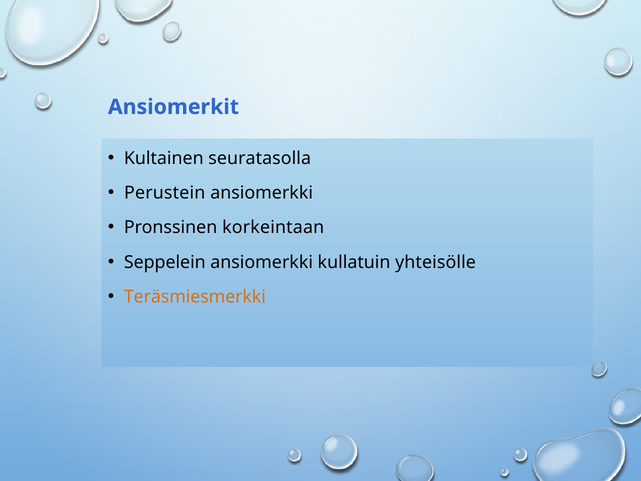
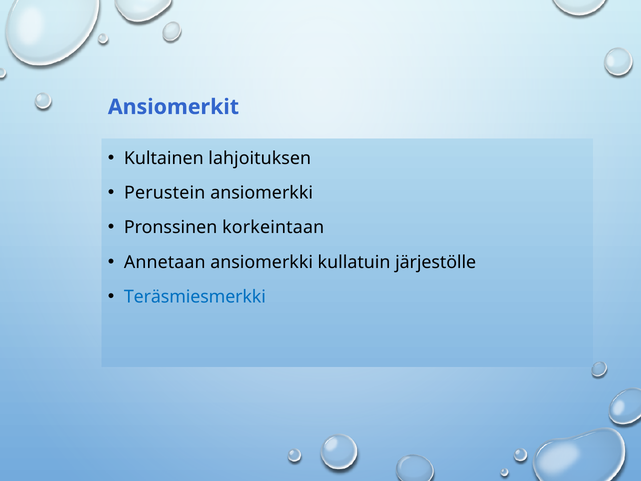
seuratasolla: seuratasolla -> lahjoituksen (260, 158)
Seppelein: Seppelein -> Annetaan (165, 262)
yhteisölle: yhteisölle -> järjestölle (436, 262)
Teräsmiesmerkki colour: orange -> blue (195, 297)
